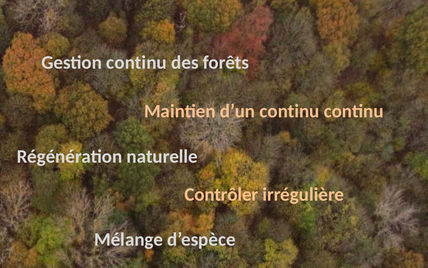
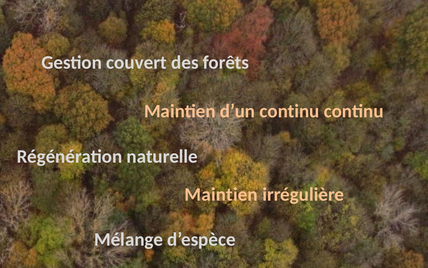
Gestion continu: continu -> couvert (137, 62)
Contrôler: Contrôler -> Maintien (221, 194)
